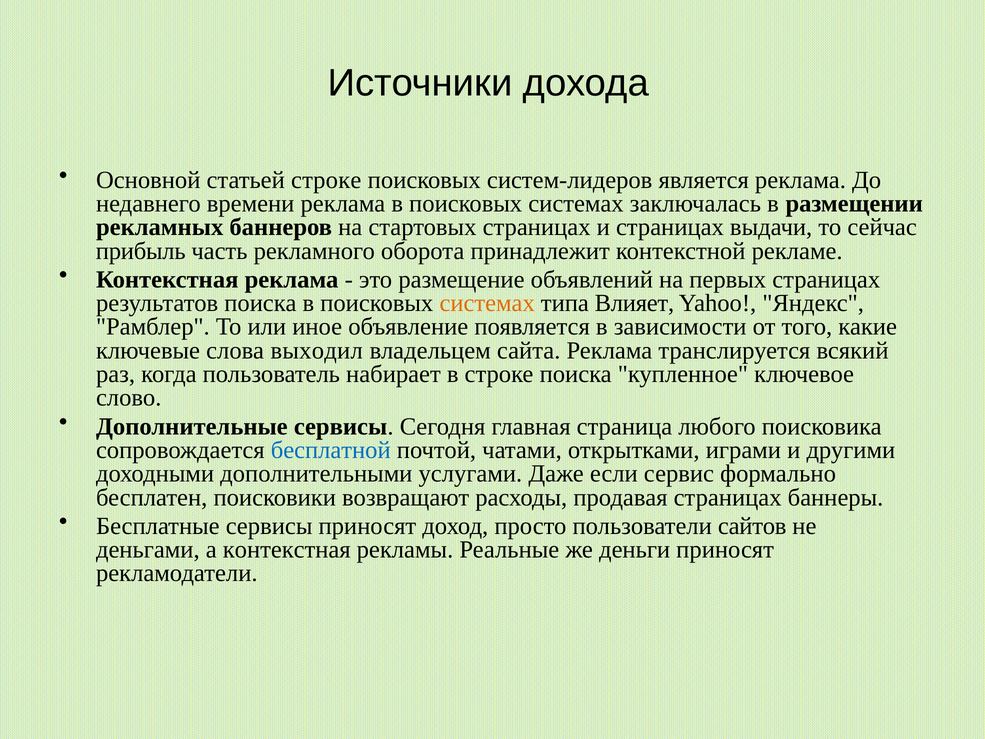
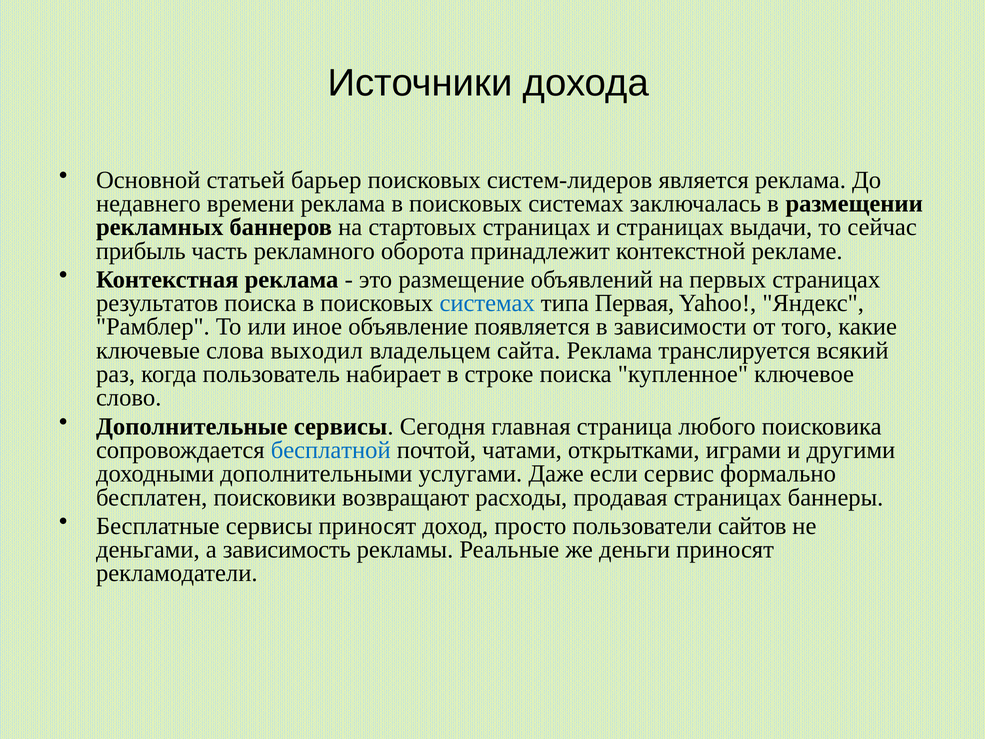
статьей строке: строке -> барьер (326, 180)
системах colour: orange -> blue (487, 303)
Влияет: Влияет -> Первая (634, 303)
а контекстная: контекстная -> зависимость (287, 549)
